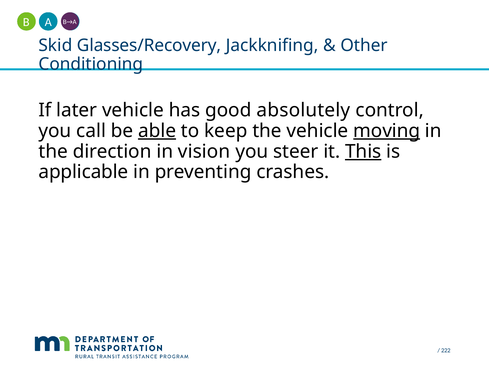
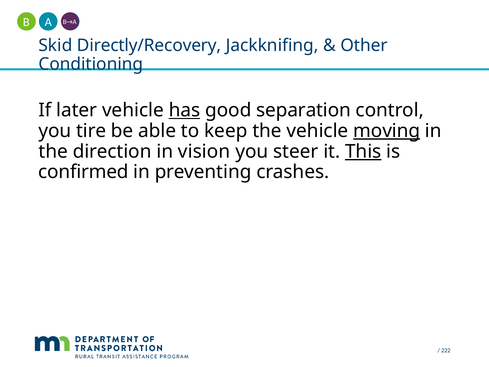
Glasses/Recovery: Glasses/Recovery -> Directly/Recovery (149, 45)
has underline: none -> present (184, 110)
absolutely: absolutely -> separation (304, 110)
call: call -> tire (91, 131)
able underline: present -> none (157, 131)
applicable: applicable -> confirmed (83, 172)
